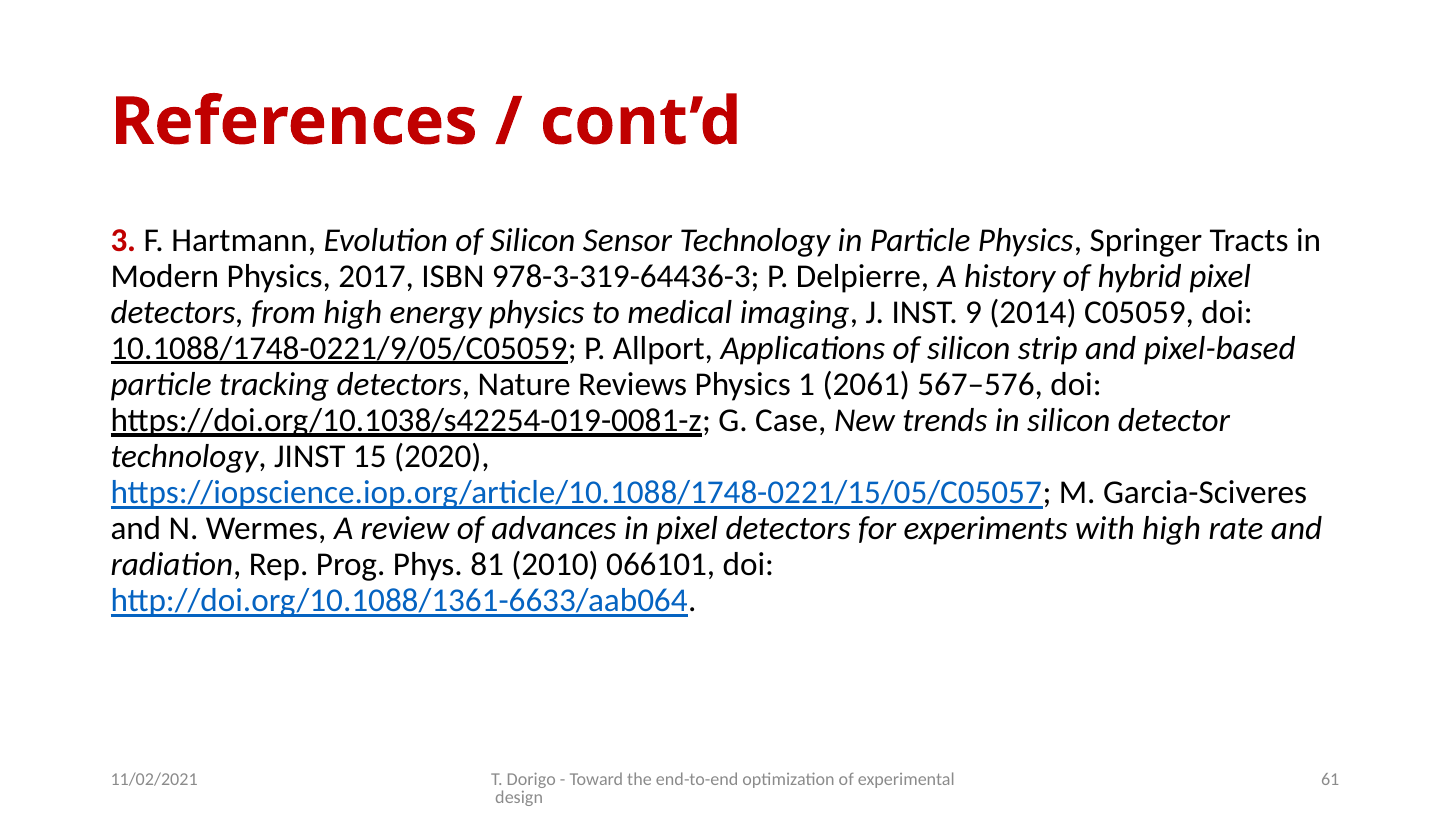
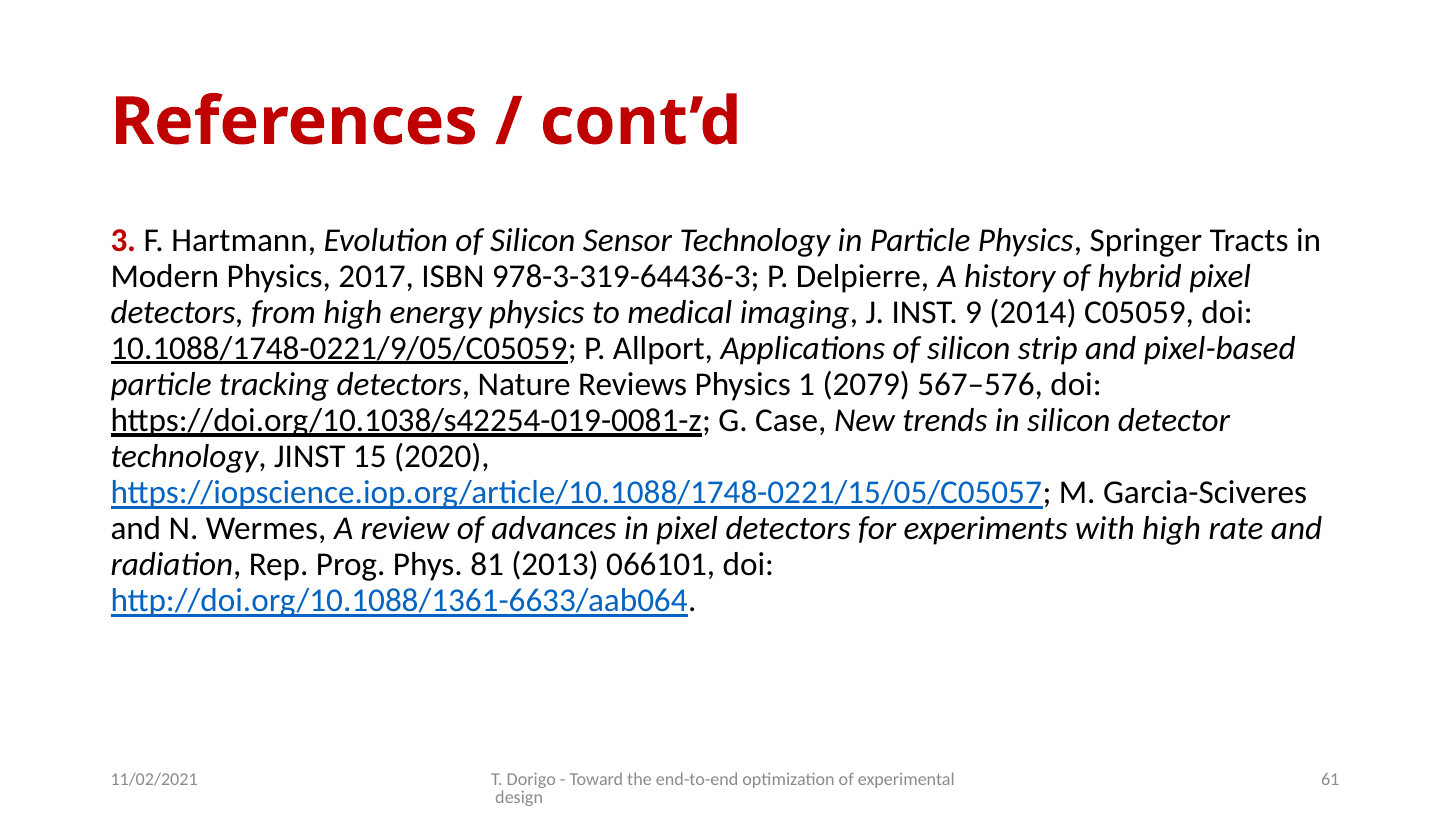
2061: 2061 -> 2079 (866, 384)
2010: 2010 -> 2013 (555, 564)
